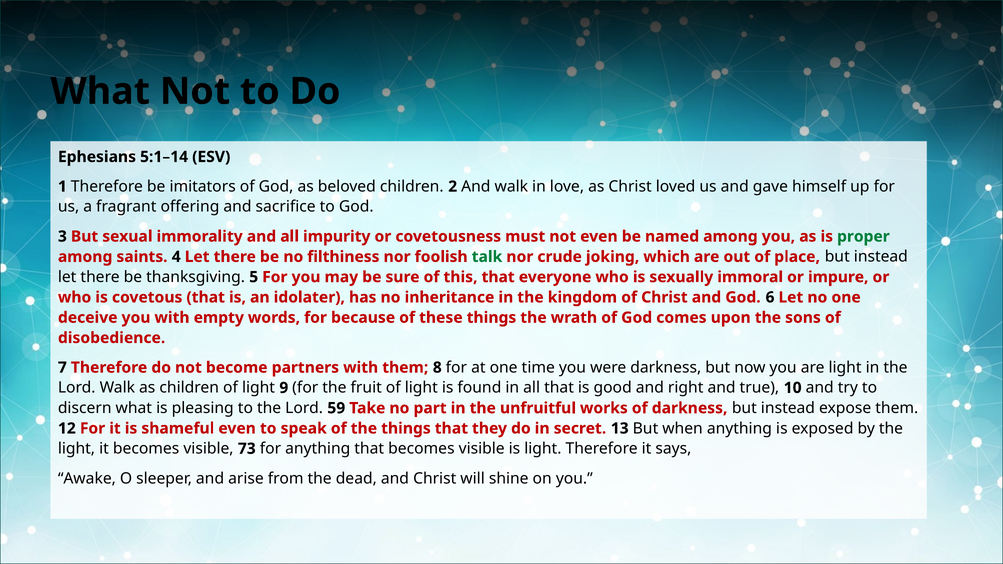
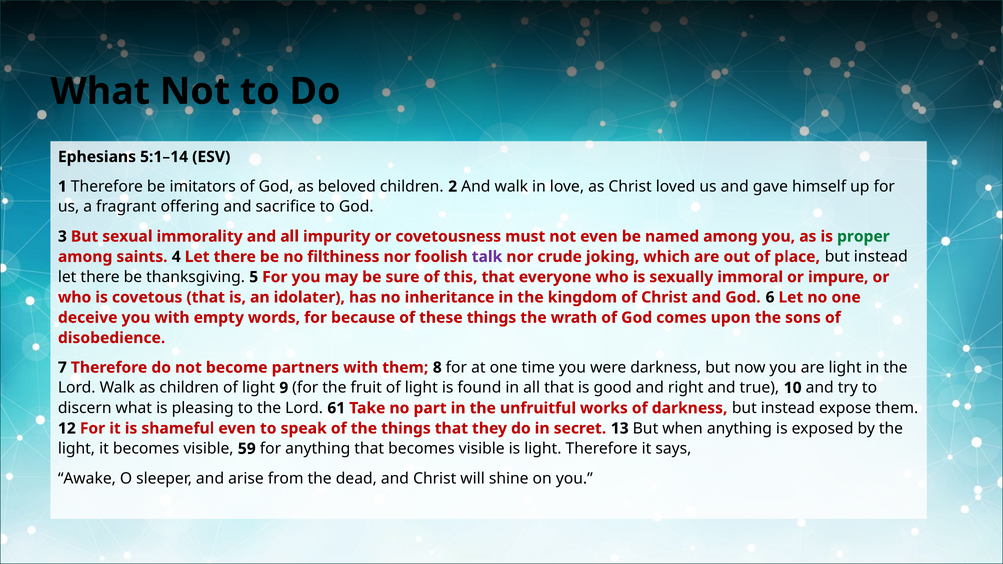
talk colour: green -> purple (487, 257)
59: 59 -> 61 (336, 408)
73: 73 -> 59 (247, 449)
